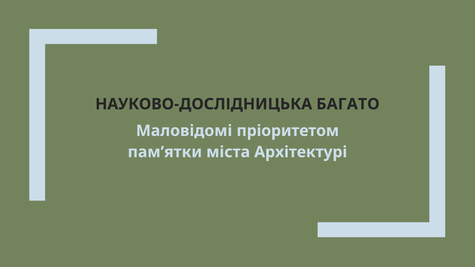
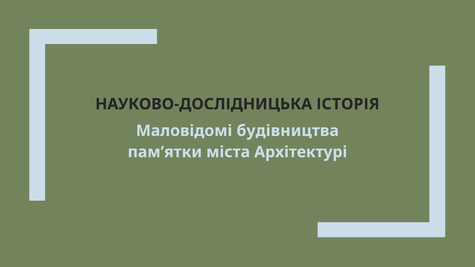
БАГАТО: БАГАТО -> ІСТОРІЯ (348, 104)
пріоритетом: пріоритетом -> будівництва (288, 131)
